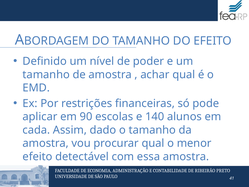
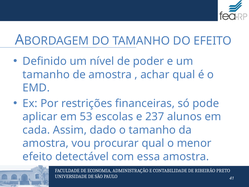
90: 90 -> 53 (86, 117)
140: 140 -> 237 (155, 117)
